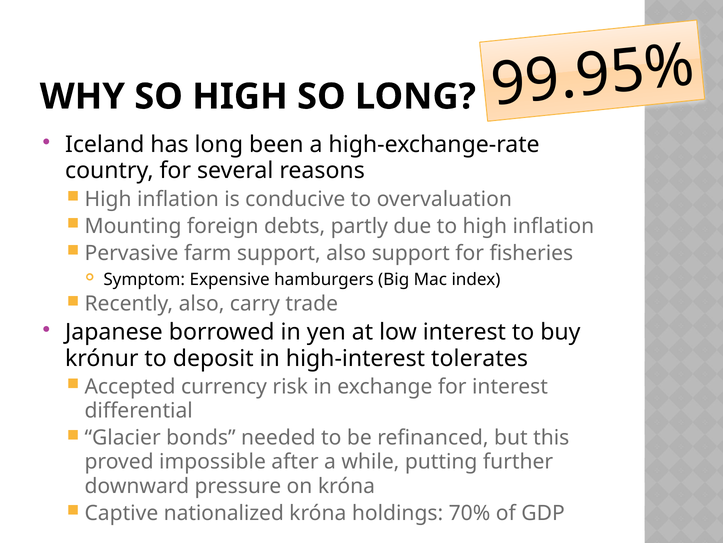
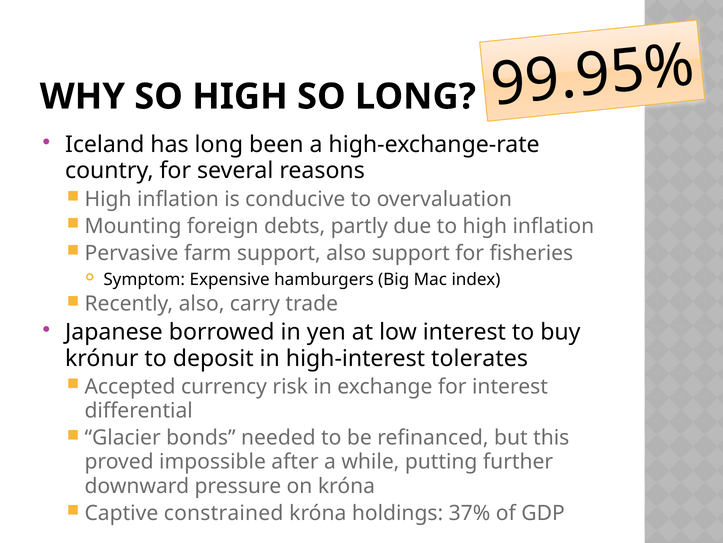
nationalized: nationalized -> constrained (224, 512)
70%: 70% -> 37% (469, 512)
